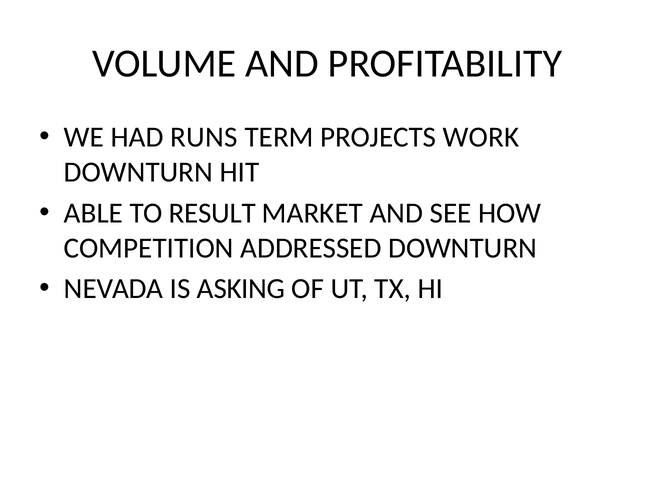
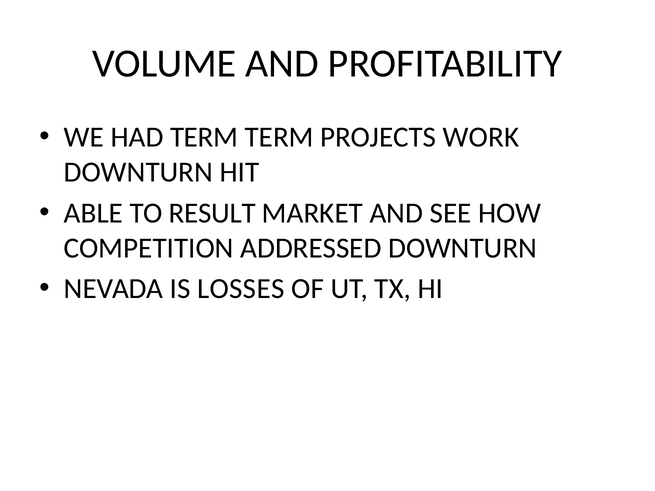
HAD RUNS: RUNS -> TERM (204, 137)
ASKING: ASKING -> LOSSES (241, 289)
